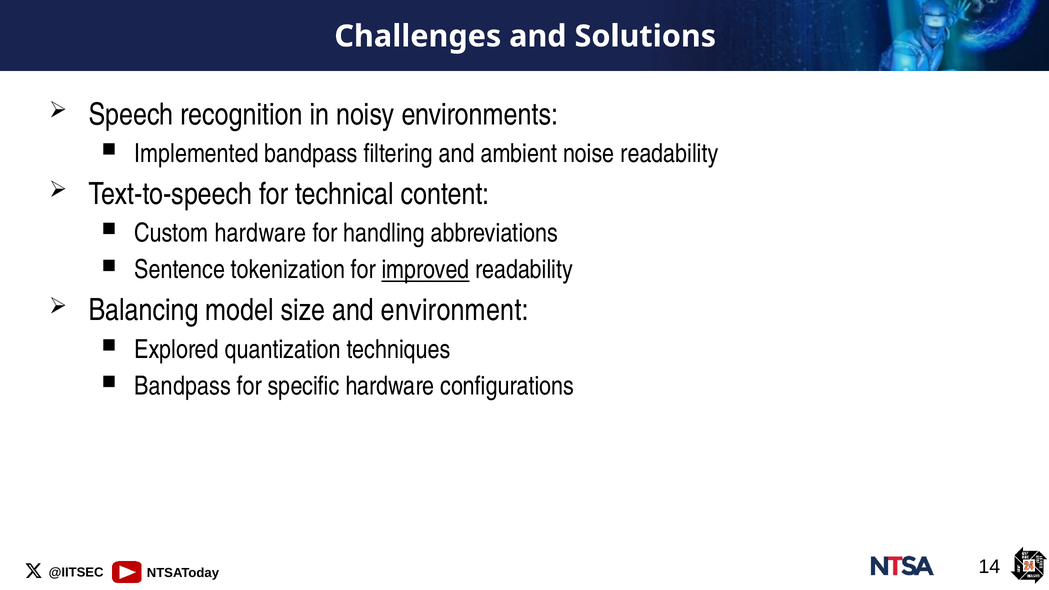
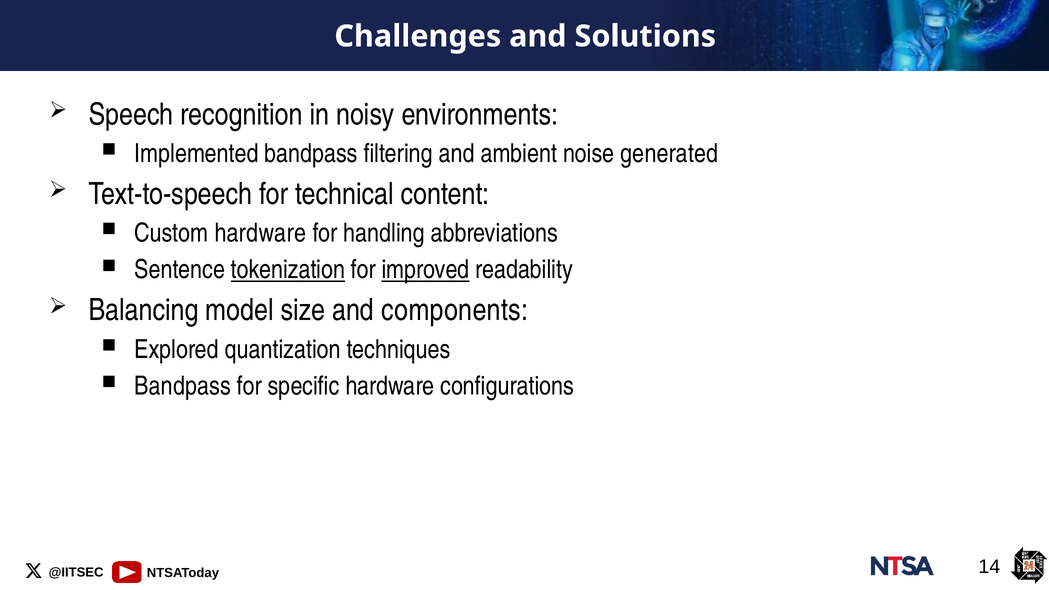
noise readability: readability -> generated (669, 154)
tokenization underline: none -> present (288, 270)
environment: environment -> components (455, 310)
